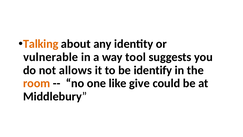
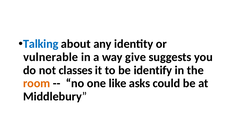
Talking colour: orange -> blue (41, 44)
tool: tool -> give (136, 57)
allows: allows -> classes (76, 70)
give: give -> asks (140, 83)
